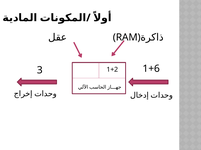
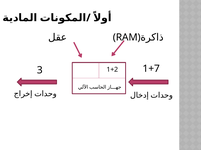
1+6: 1+6 -> 1+7 (151, 69)
